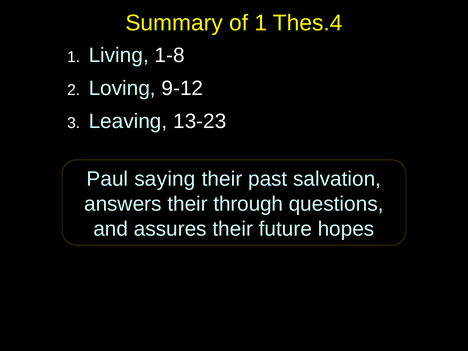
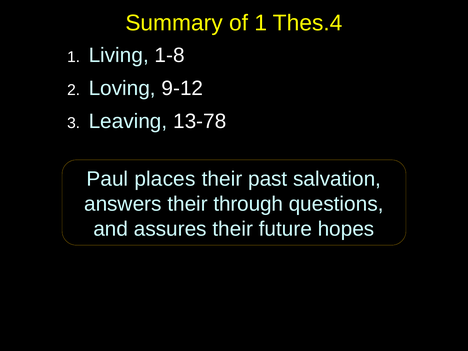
13-23: 13-23 -> 13-78 (200, 121)
saying: saying -> places (165, 179)
